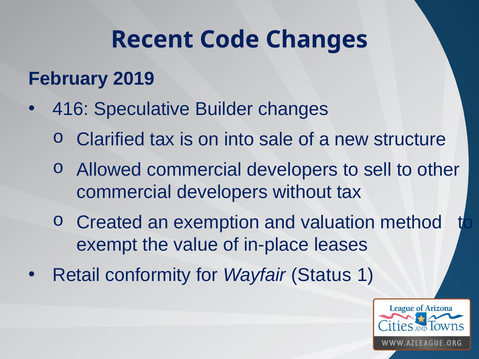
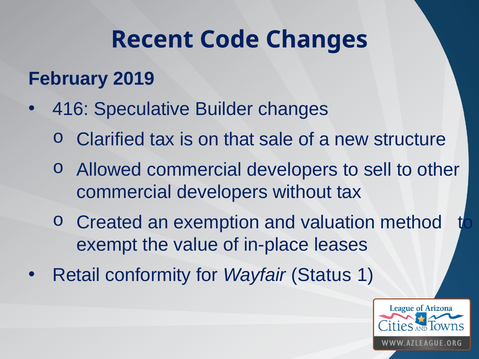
into: into -> that (239, 139)
